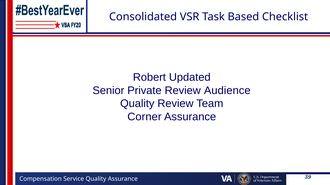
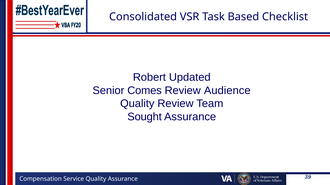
Private: Private -> Comes (145, 91)
Corner: Corner -> Sought (145, 117)
